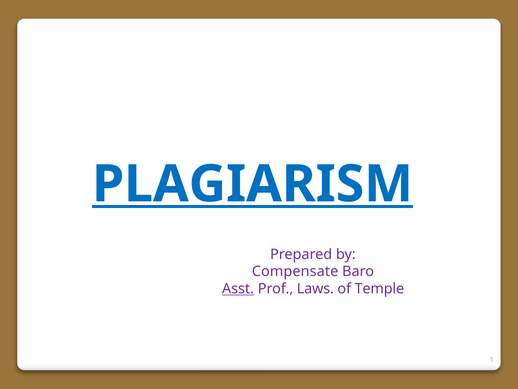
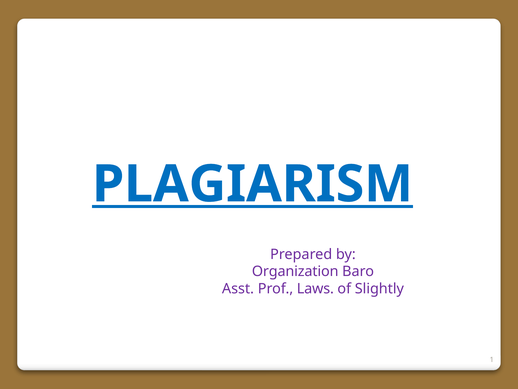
Compensate: Compensate -> Organization (295, 271)
Asst underline: present -> none (238, 288)
Temple: Temple -> Slightly (379, 288)
